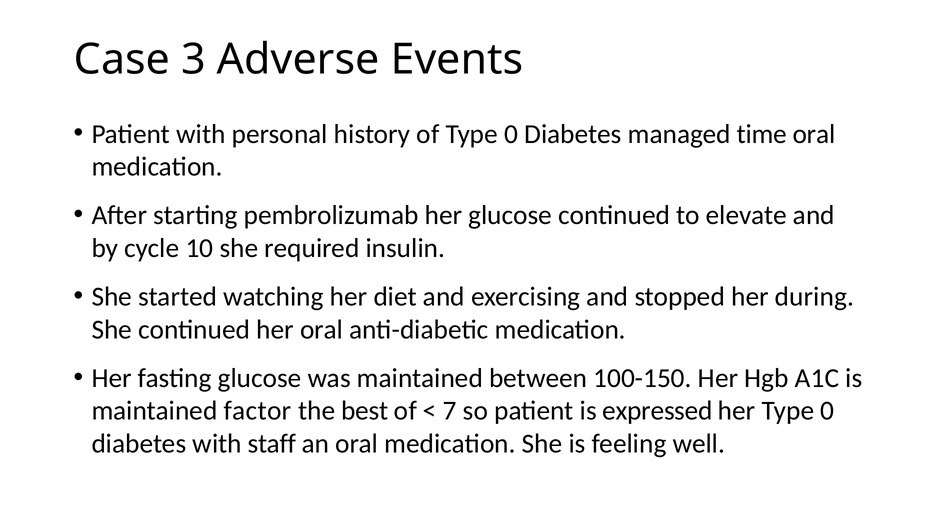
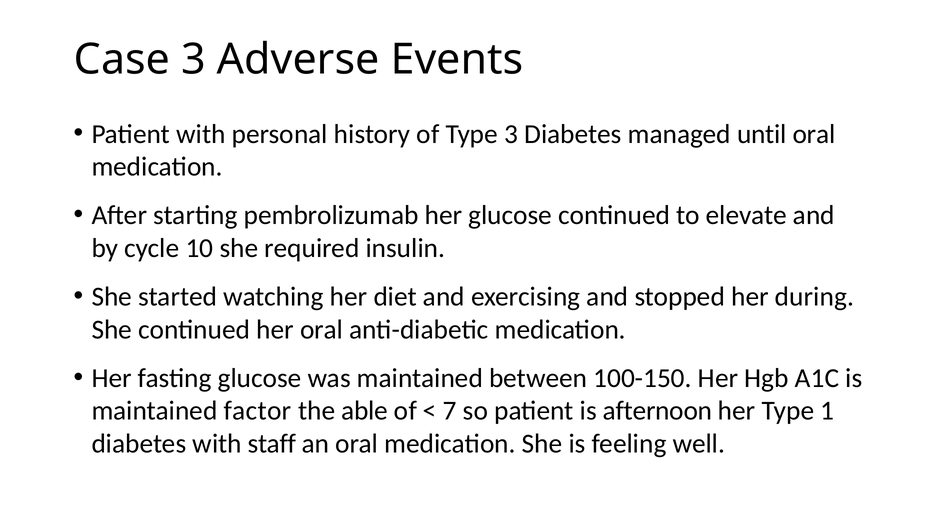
of Type 0: 0 -> 3 (511, 134)
time: time -> until (762, 134)
best: best -> able (365, 411)
expressed: expressed -> afternoon (657, 411)
her Type 0: 0 -> 1 (827, 411)
